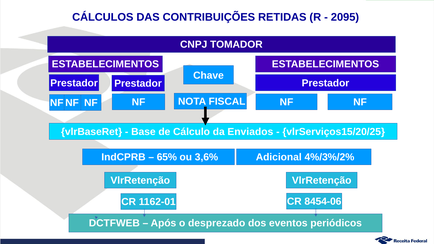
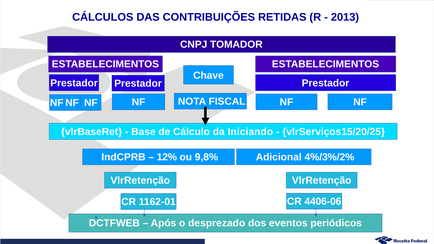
2095: 2095 -> 2013 (345, 17)
Enviados: Enviados -> Iniciando (250, 132)
65%: 65% -> 12% (167, 157)
3,6%: 3,6% -> 9,8% (206, 157)
8454-06: 8454-06 -> 4406-06 (323, 201)
